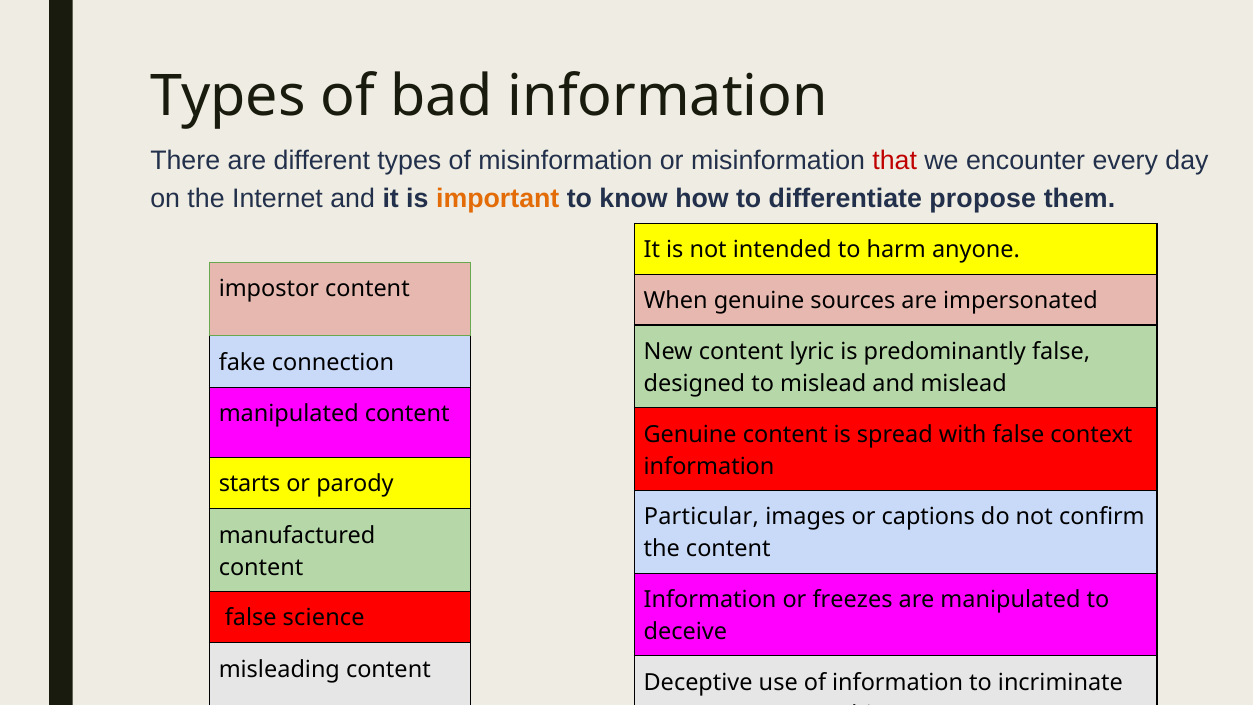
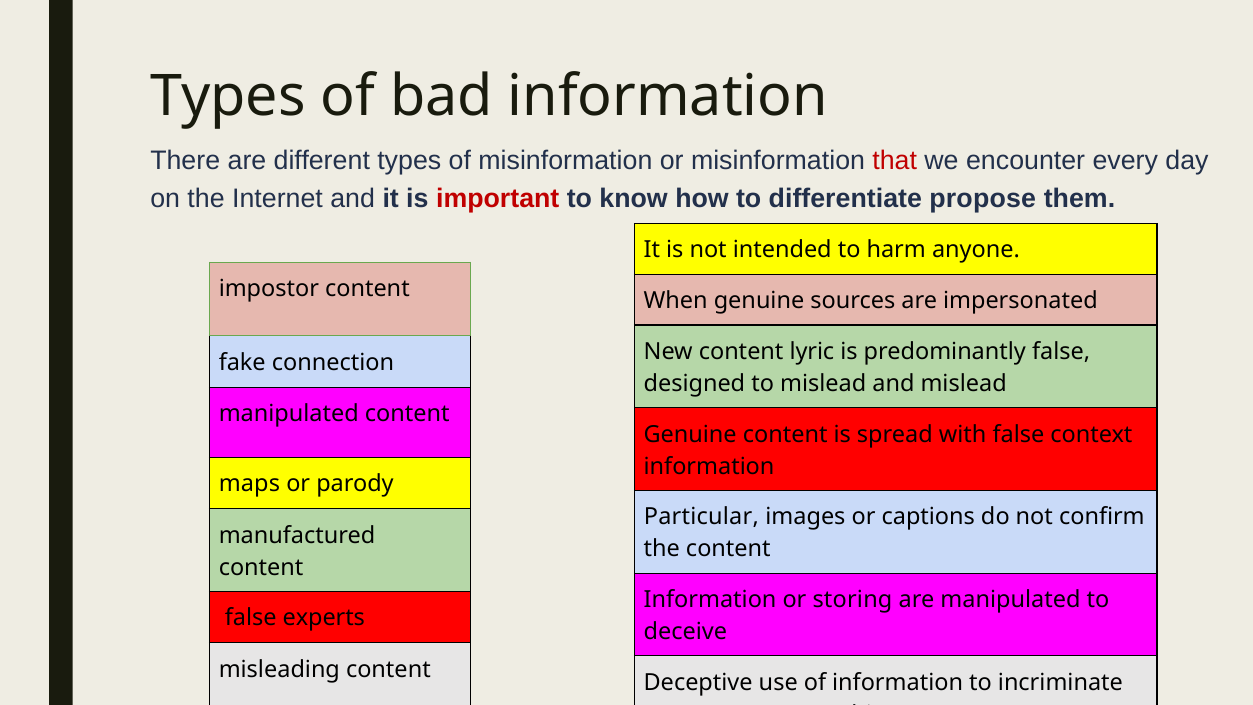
important colour: orange -> red (498, 199)
starts: starts -> maps (249, 484)
freezes: freezes -> storing (852, 600)
science: science -> experts (324, 618)
